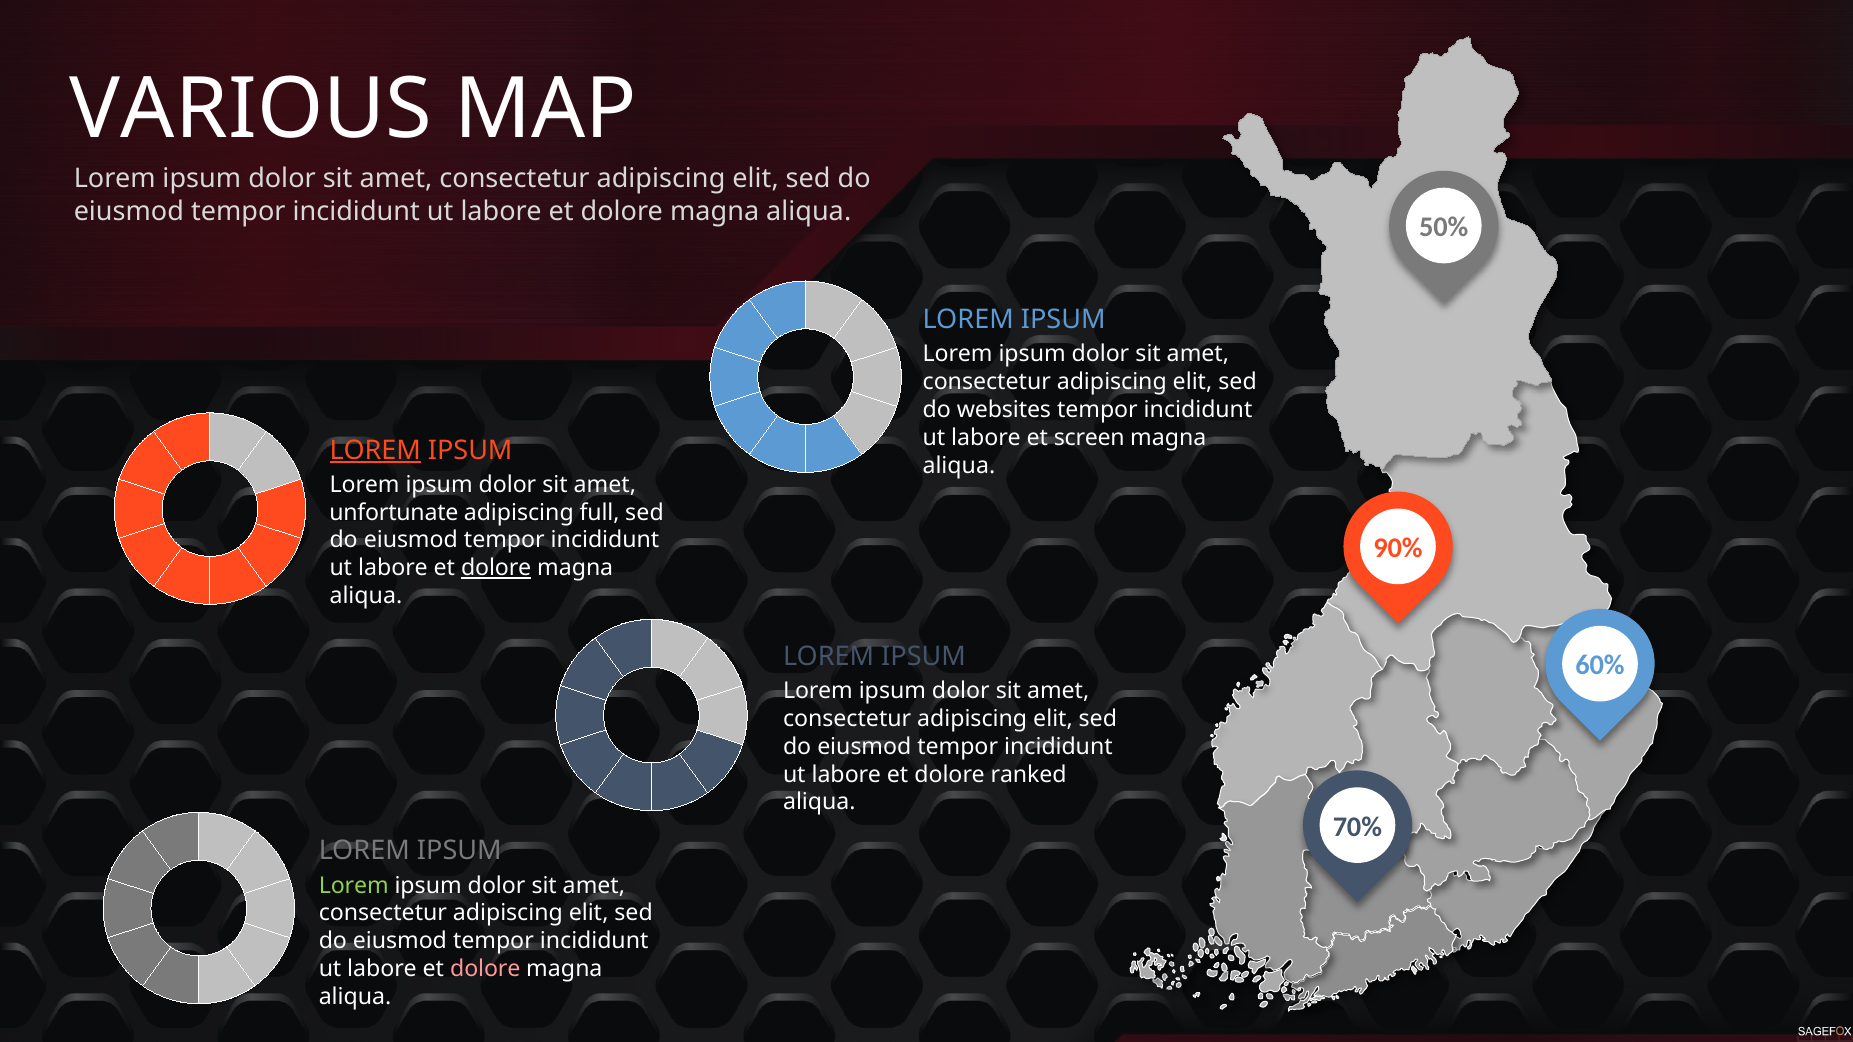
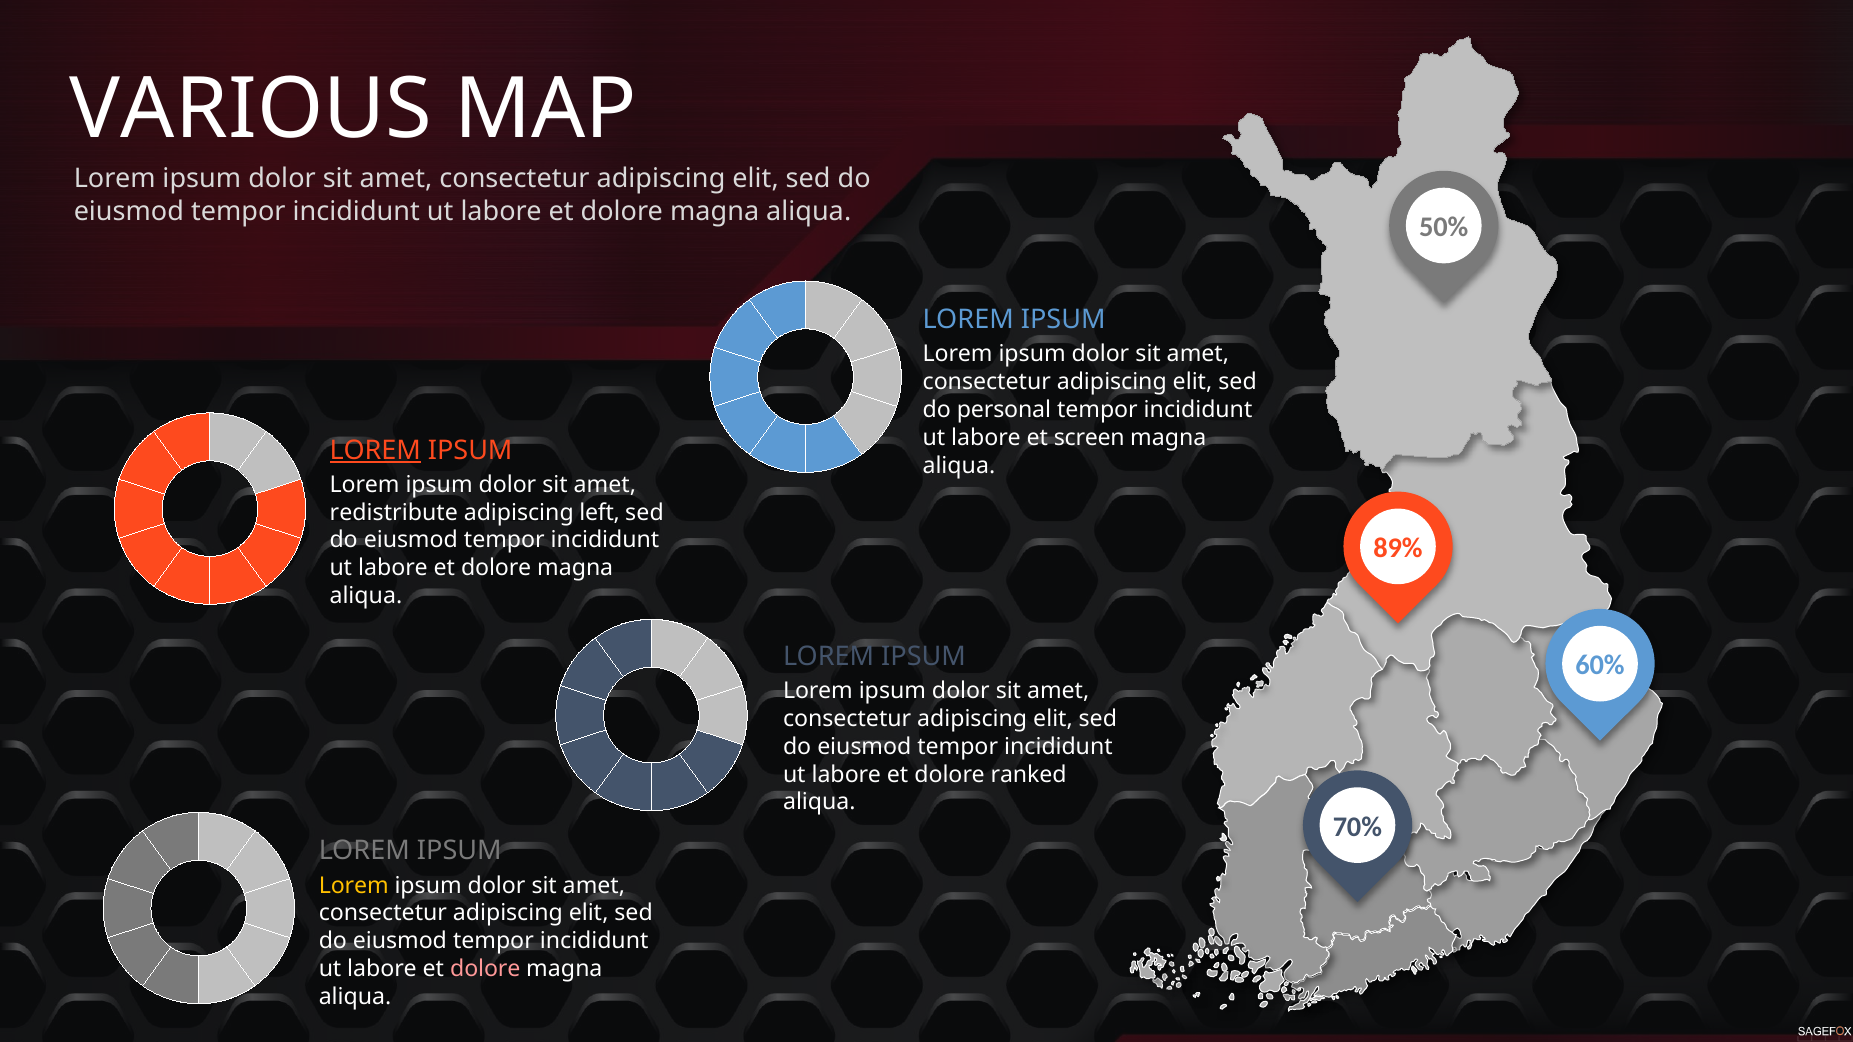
websites: websites -> personal (1004, 410)
unfortunate: unfortunate -> redistribute (394, 513)
full: full -> left (600, 513)
90%: 90% -> 89% (1398, 548)
dolore underline: present -> none (496, 568)
Lorem colour: light green -> yellow (354, 886)
